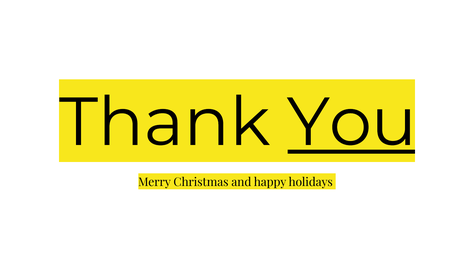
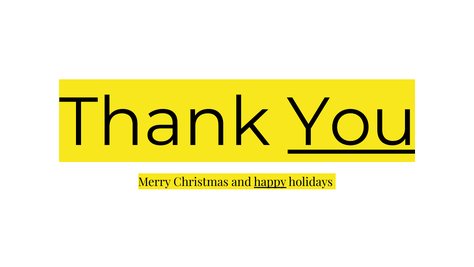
happy underline: none -> present (270, 182)
